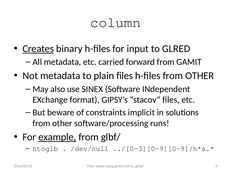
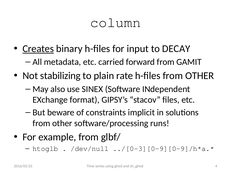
to GLRED: GLRED -> DECAY (176, 48)
Not metadata: metadata -> stabilizing (60, 75)
plain files: files -> rate (125, 75)
example underline: present -> none (57, 136)
